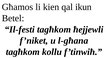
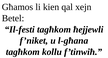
ikun: ikun -> xejn (83, 7)
